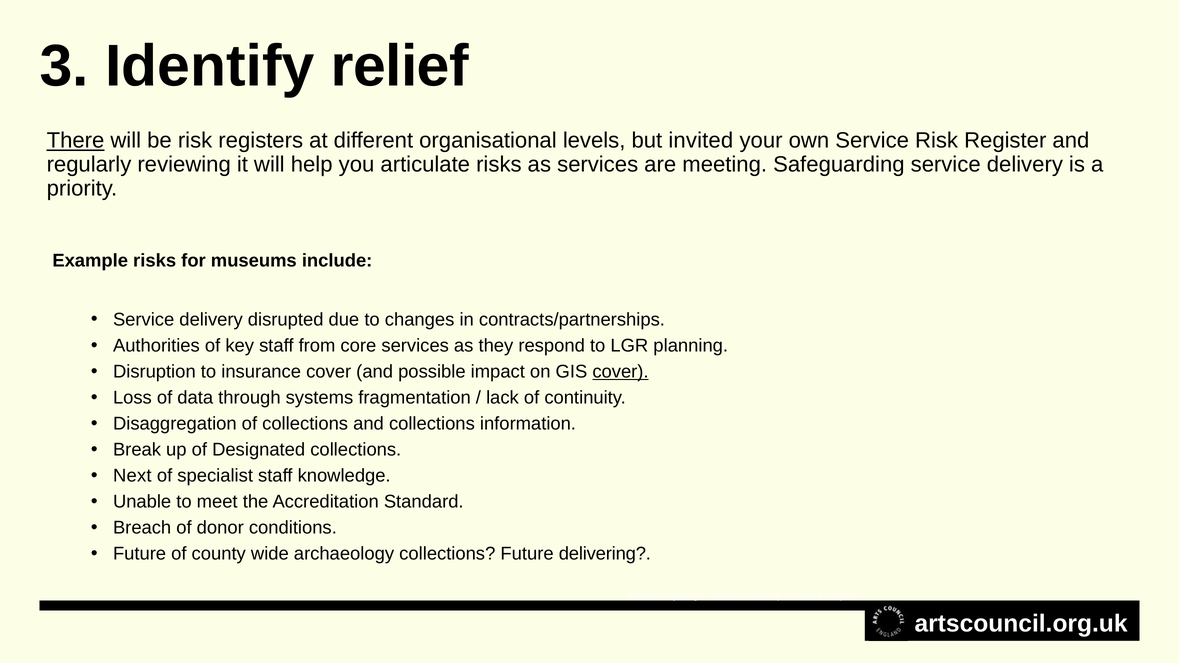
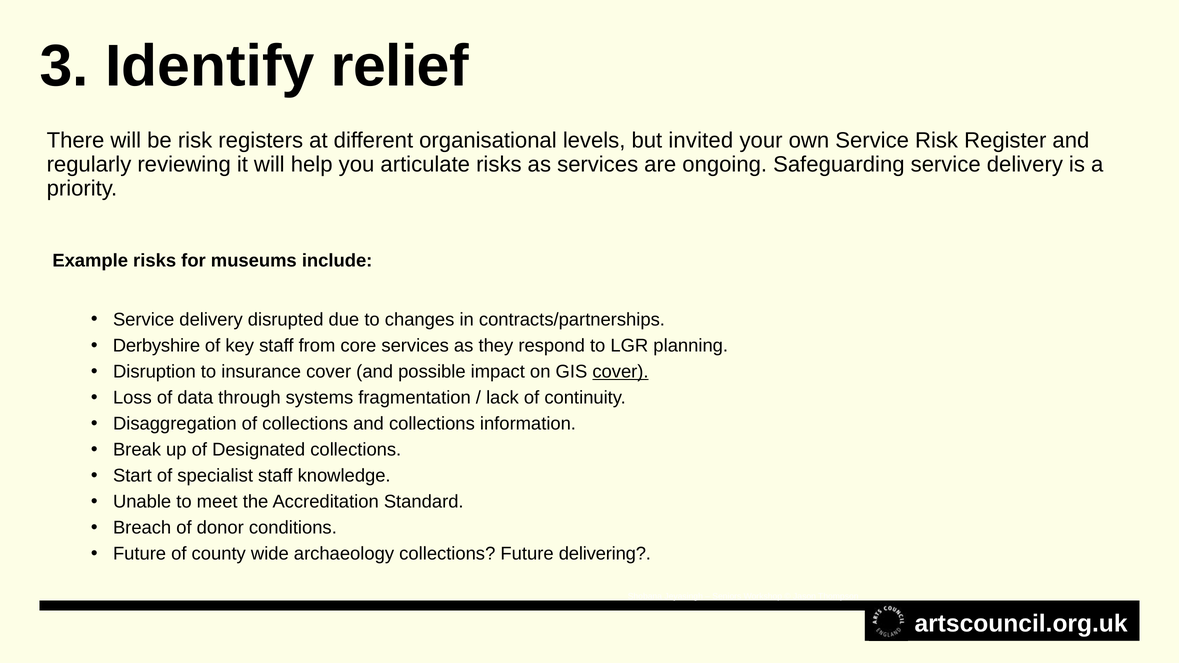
There underline: present -> none (76, 141)
meeting: meeting -> ongoing (725, 165)
Authorities: Authorities -> Derbyshire (156, 346)
Next: Next -> Start (132, 476)
